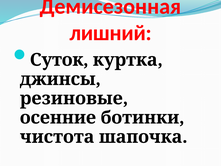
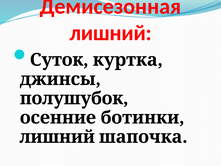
резиновые: резиновые -> полушубок (74, 98)
чистота: чистота -> лишний (57, 137)
